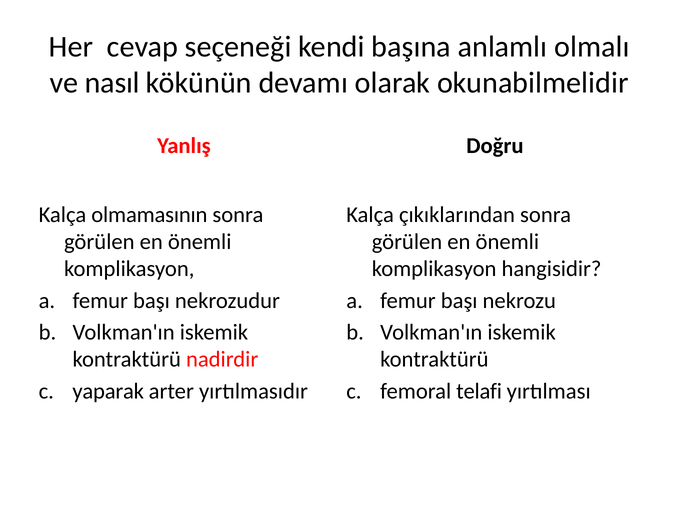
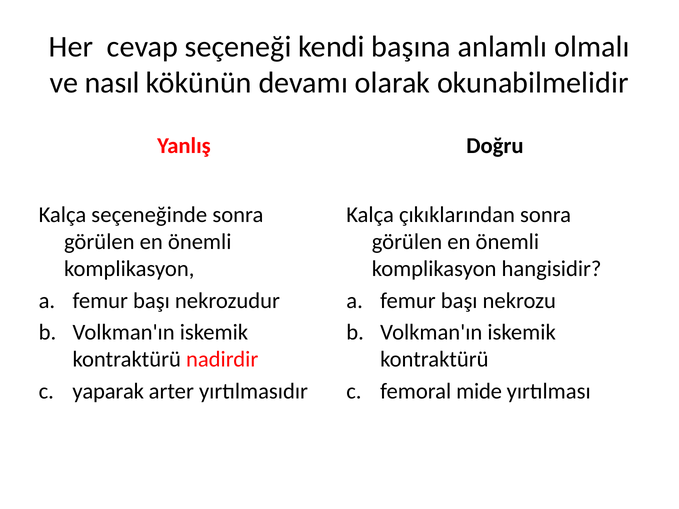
olmamasının: olmamasının -> seçeneğinde (149, 215)
telafi: telafi -> mide (479, 391)
